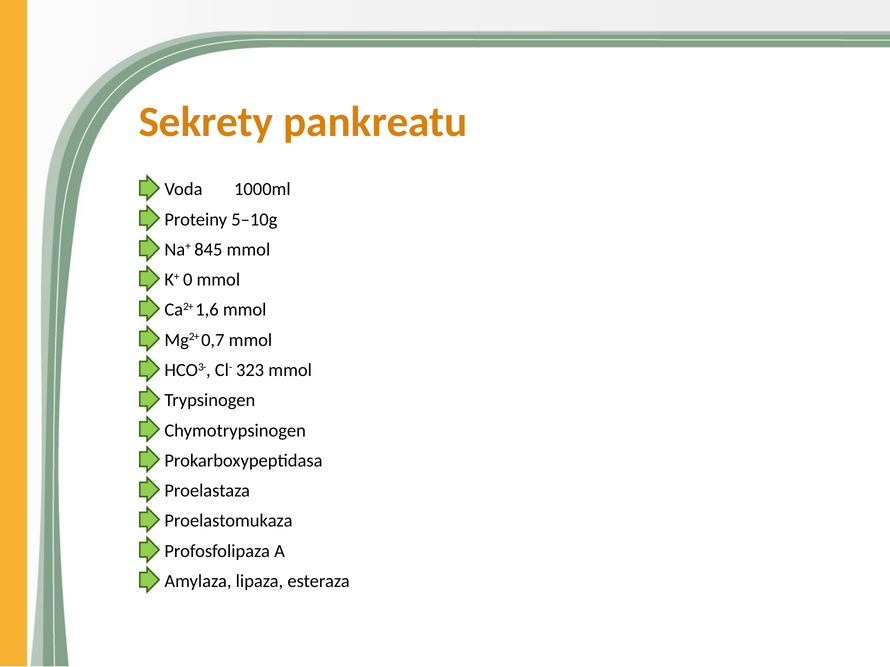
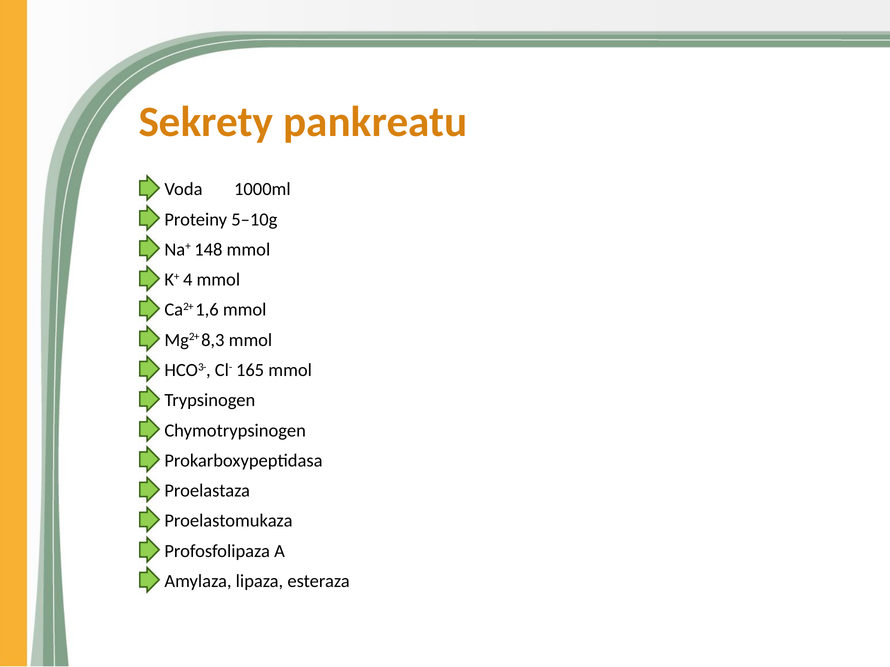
845: 845 -> 148 (208, 250)
0: 0 -> 4 (188, 280)
0,7: 0,7 -> 8,3 (213, 340)
323: 323 -> 165 (250, 370)
